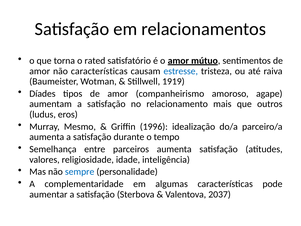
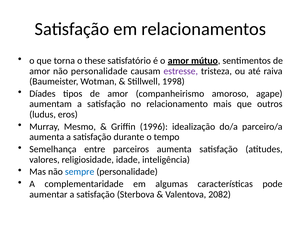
rated: rated -> these (95, 61)
não características: características -> personalidade (99, 71)
estresse colour: blue -> purple (181, 71)
1919: 1919 -> 1998 (173, 81)
2037: 2037 -> 2082 (220, 194)
